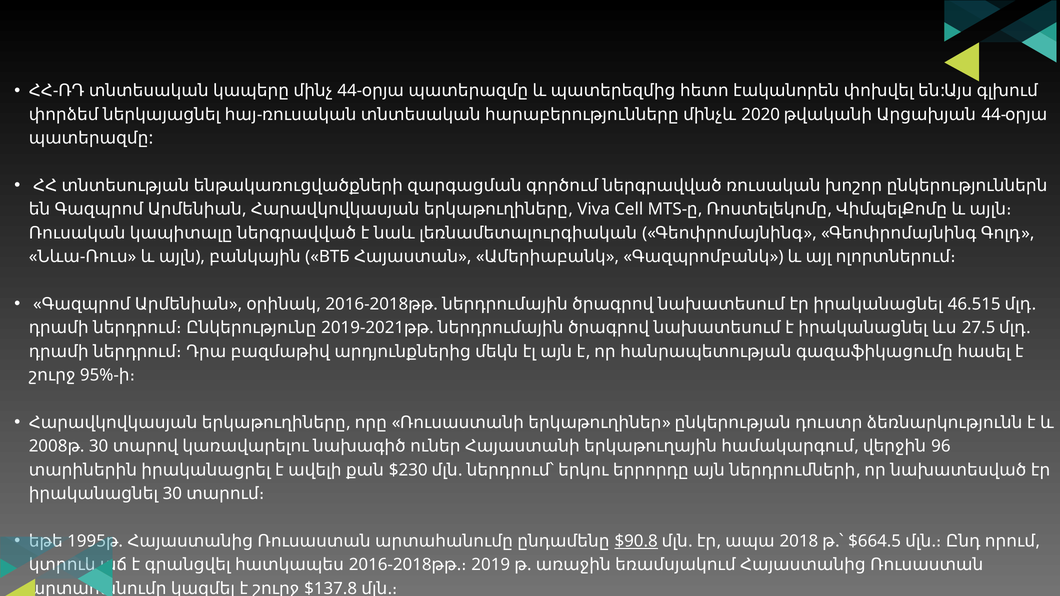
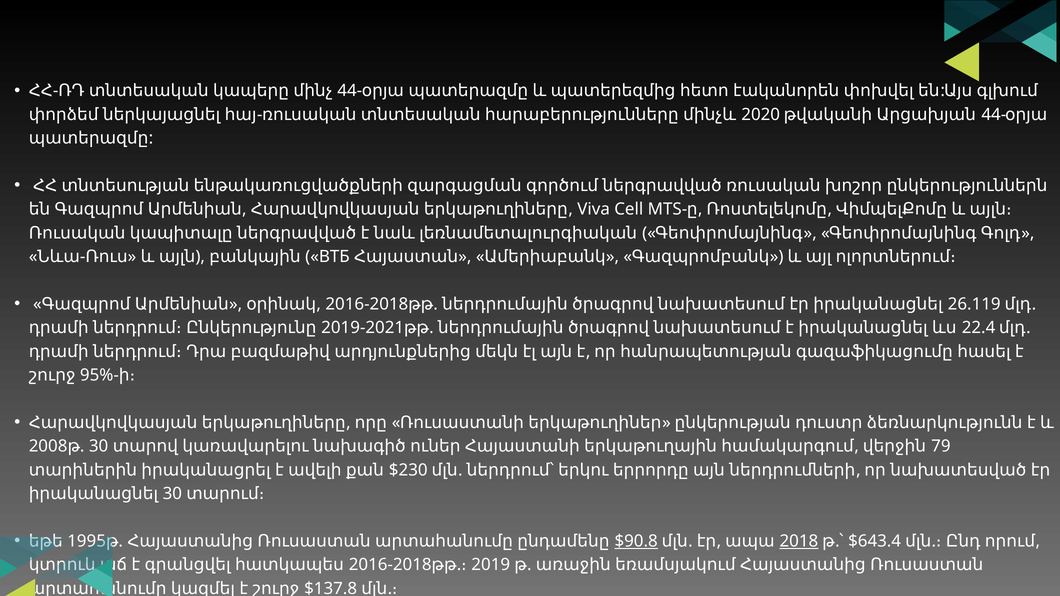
46.515: 46.515 -> 26.119 (974, 304)
27.5: 27.5 -> 22.4 (979, 328)
96: 96 -> 79 (941, 447)
2018 underline: none -> present (799, 541)
$664.5: $664.5 -> $643.4 (875, 541)
